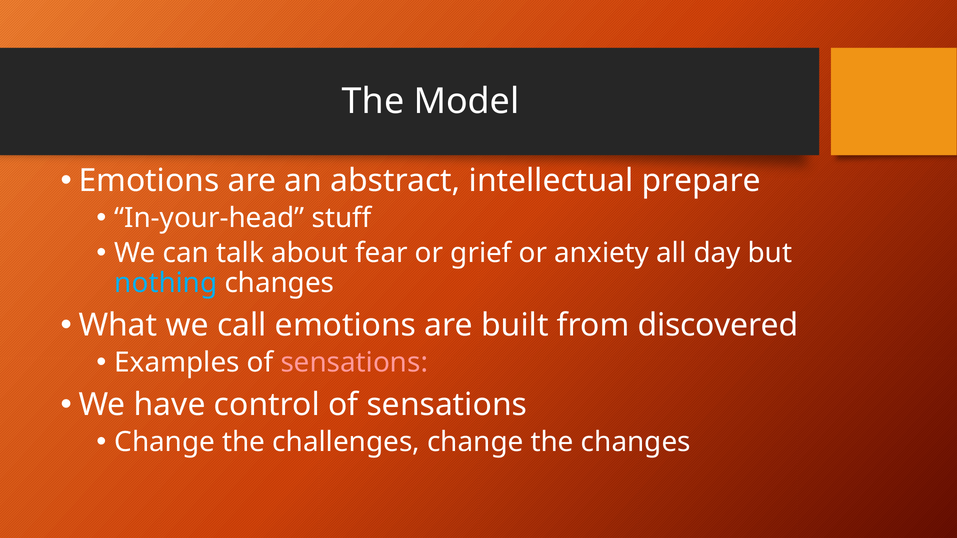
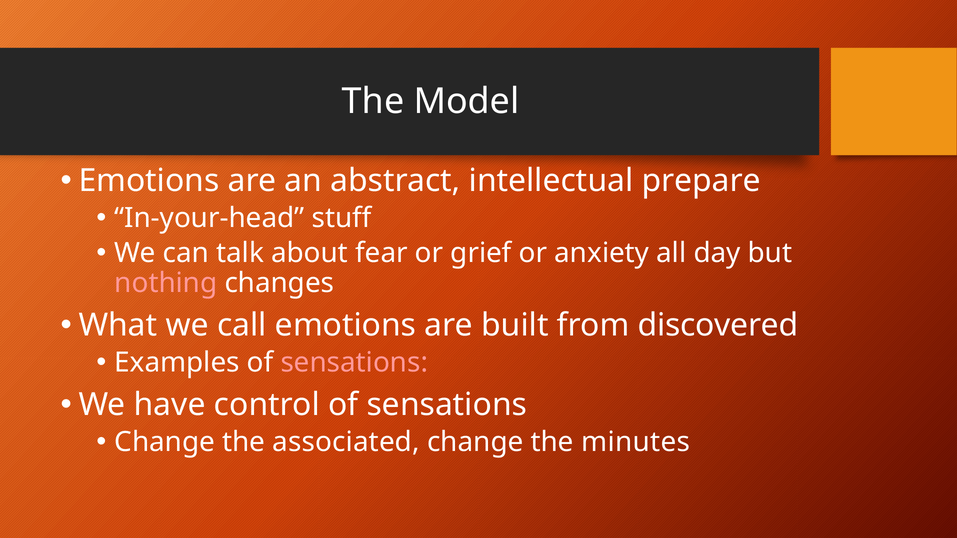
nothing colour: light blue -> pink (166, 283)
challenges: challenges -> associated (346, 442)
the changes: changes -> minutes (636, 442)
